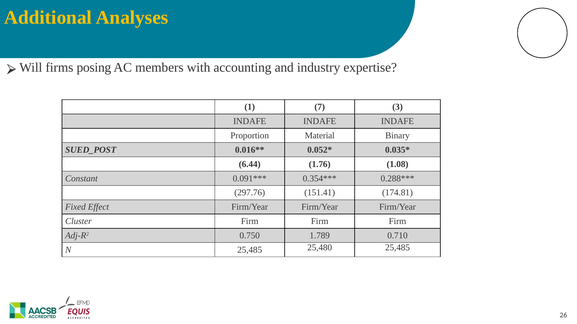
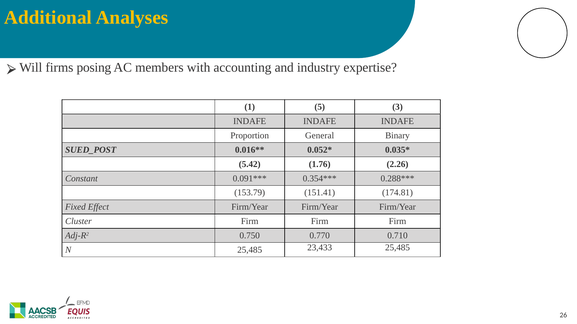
7: 7 -> 5 (320, 107)
Material: Material -> General (320, 136)
6.44: 6.44 -> 5.42 (250, 164)
1.08: 1.08 -> 2.26 (397, 164)
297.76: 297.76 -> 153.79 (250, 193)
1.789: 1.789 -> 0.770 (320, 236)
25,480: 25,480 -> 23,433 (320, 248)
